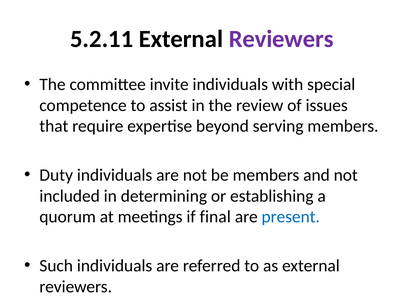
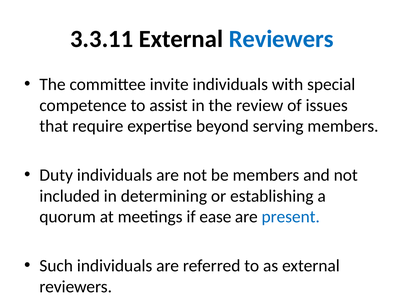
5.2.11: 5.2.11 -> 3.3.11 (102, 39)
Reviewers colour: purple -> blue (281, 39)
final: final -> ease (215, 217)
